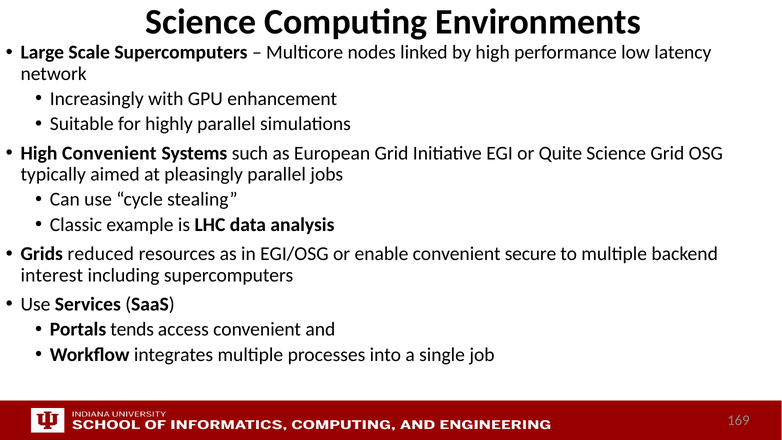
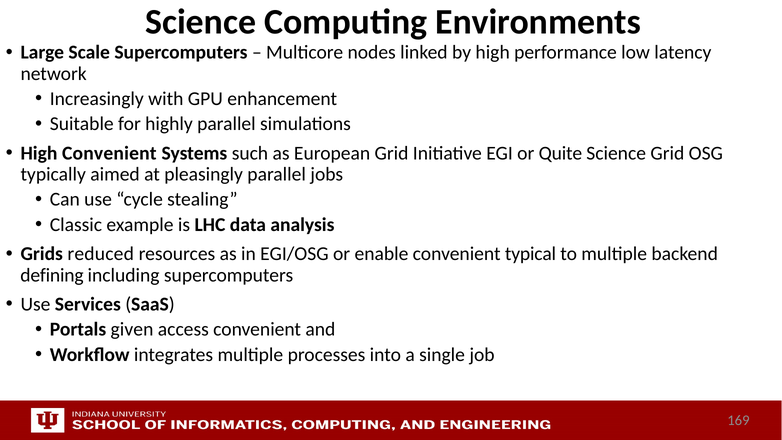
secure: secure -> typical (531, 254)
interest: interest -> defining (52, 275)
tends: tends -> given (132, 329)
